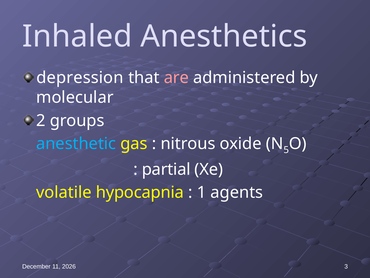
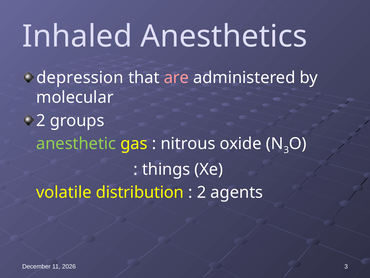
anesthetic colour: light blue -> light green (76, 143)
5: 5 -> 3 (286, 150)
partial: partial -> things (166, 169)
hypocapnia: hypocapnia -> distribution (140, 192)
1: 1 -> 2 (201, 192)
